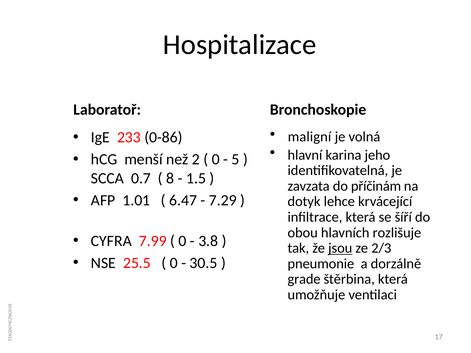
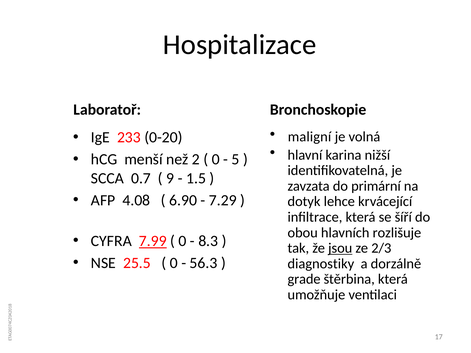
0-86: 0-86 -> 0-20 (164, 138)
jeho: jeho -> nižší (377, 155)
8: 8 -> 9 (170, 178)
příčinám: příčinám -> primární (376, 186)
1.01: 1.01 -> 4.08 (136, 200)
6.47: 6.47 -> 6.90 (183, 200)
7.99 underline: none -> present (153, 241)
3.8: 3.8 -> 8.3 (208, 241)
30.5: 30.5 -> 56.3 (204, 263)
pneumonie: pneumonie -> diagnostiky (321, 264)
